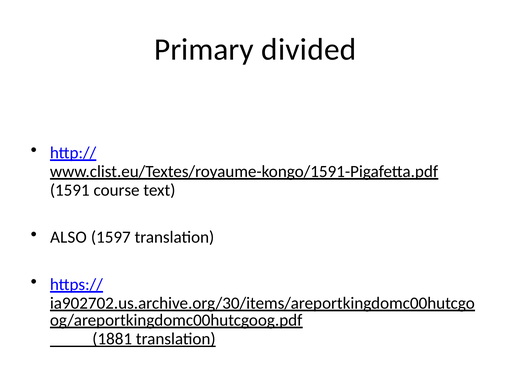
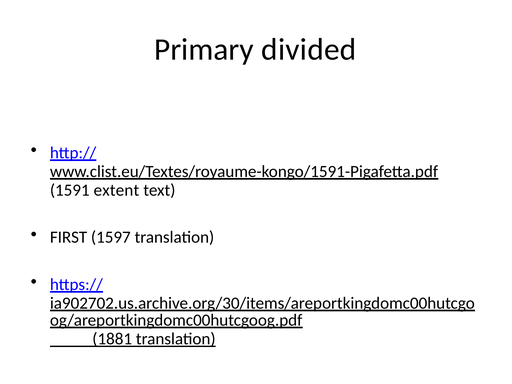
course: course -> extent (116, 190)
ALSO: ALSO -> FIRST (69, 237)
